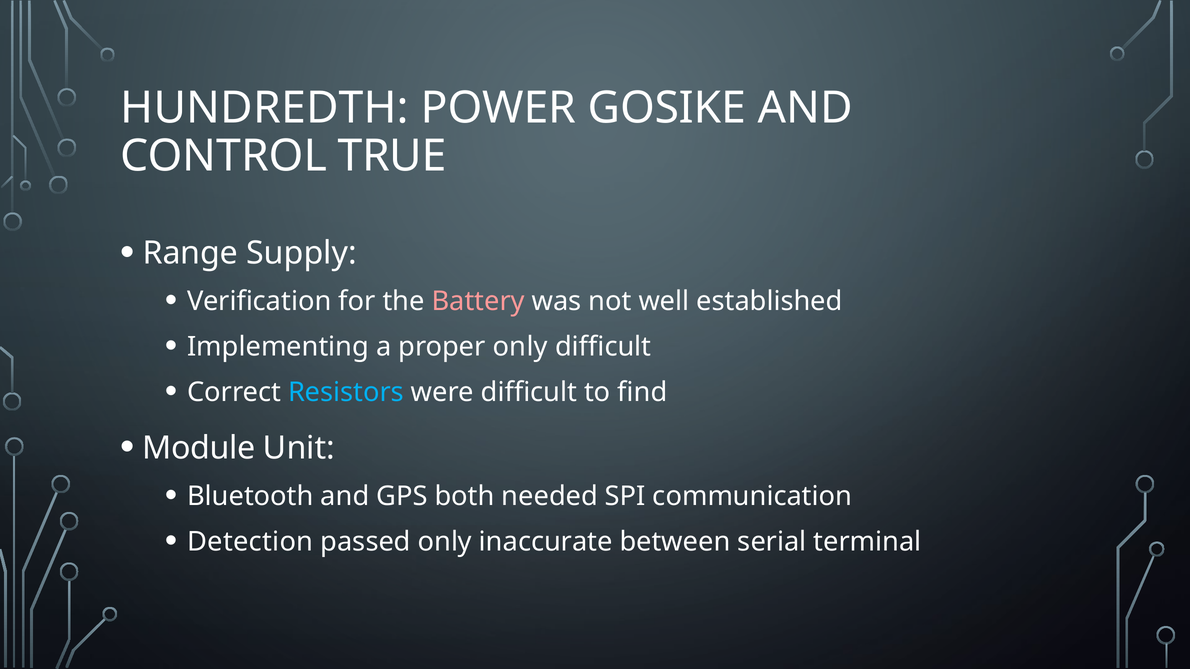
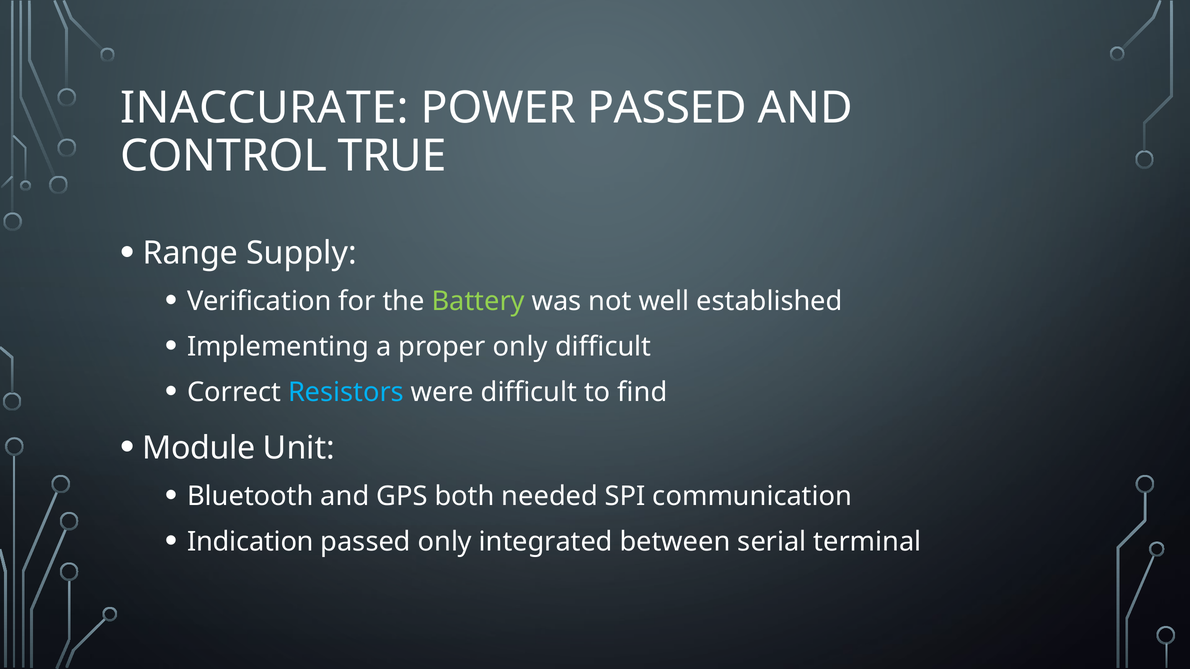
HUNDREDTH: HUNDREDTH -> INACCURATE (265, 108)
POWER GOSIKE: GOSIKE -> PASSED (667, 108)
Battery colour: pink -> light green (478, 301)
Detection: Detection -> Indication (251, 542)
inaccurate: inaccurate -> integrated (546, 542)
